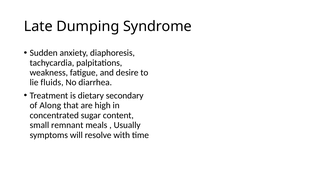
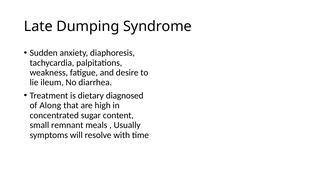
fluids: fluids -> ileum (52, 83)
secondary: secondary -> diagnosed (125, 96)
